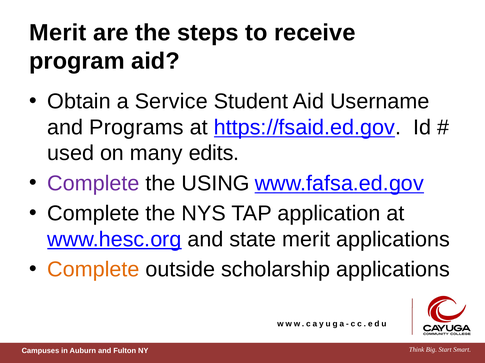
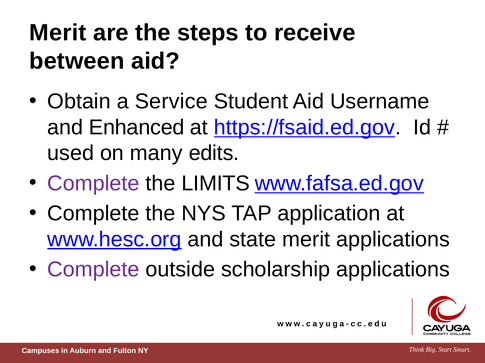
program: program -> between (77, 61)
Programs: Programs -> Enhanced (137, 128)
USING: USING -> LIMITS (216, 184)
Complete colour: orange -> purple (93, 270)
